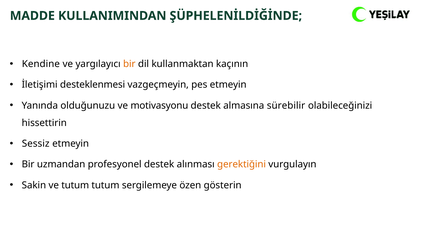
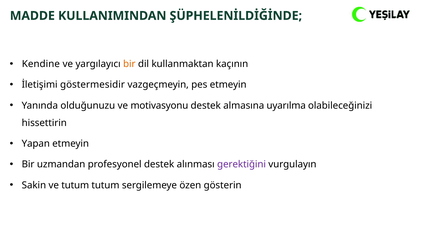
desteklenmesi: desteklenmesi -> göstermesidir (93, 85)
sürebilir: sürebilir -> uyarılma (286, 105)
Sessiz: Sessiz -> Yapan (36, 144)
gerektiğini colour: orange -> purple (242, 164)
